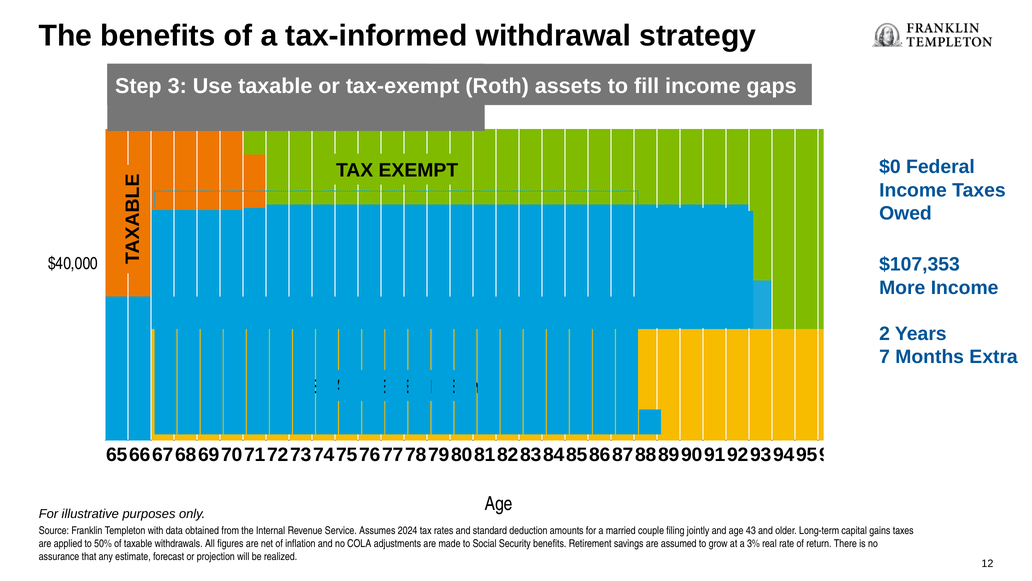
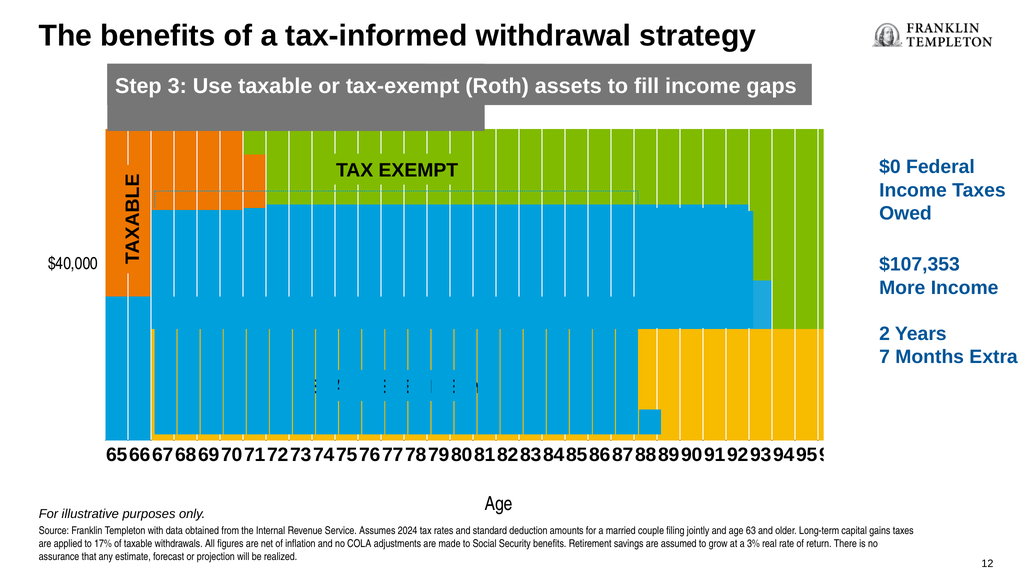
43: 43 -> 63 (751, 530)
50%: 50% -> 17% (103, 543)
